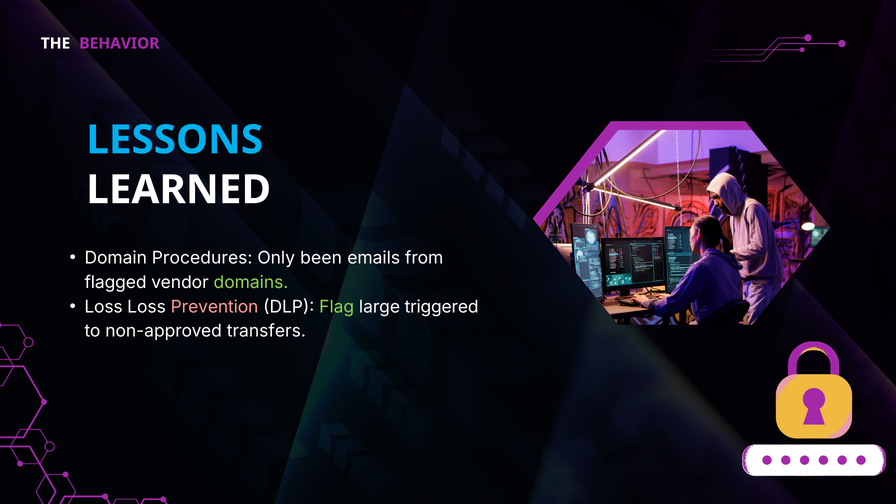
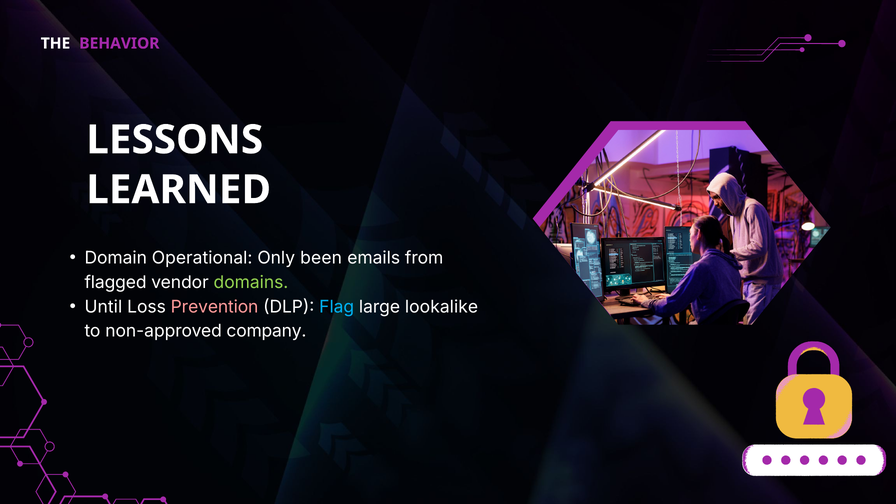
LESSONS colour: light blue -> white (175, 140)
Procedures: Procedures -> Operational (202, 258)
Loss: Loss -> Until (103, 307)
Flag colour: light green -> light blue (337, 307)
triggered: triggered -> lookalike (442, 307)
transfers: transfers -> company (266, 331)
